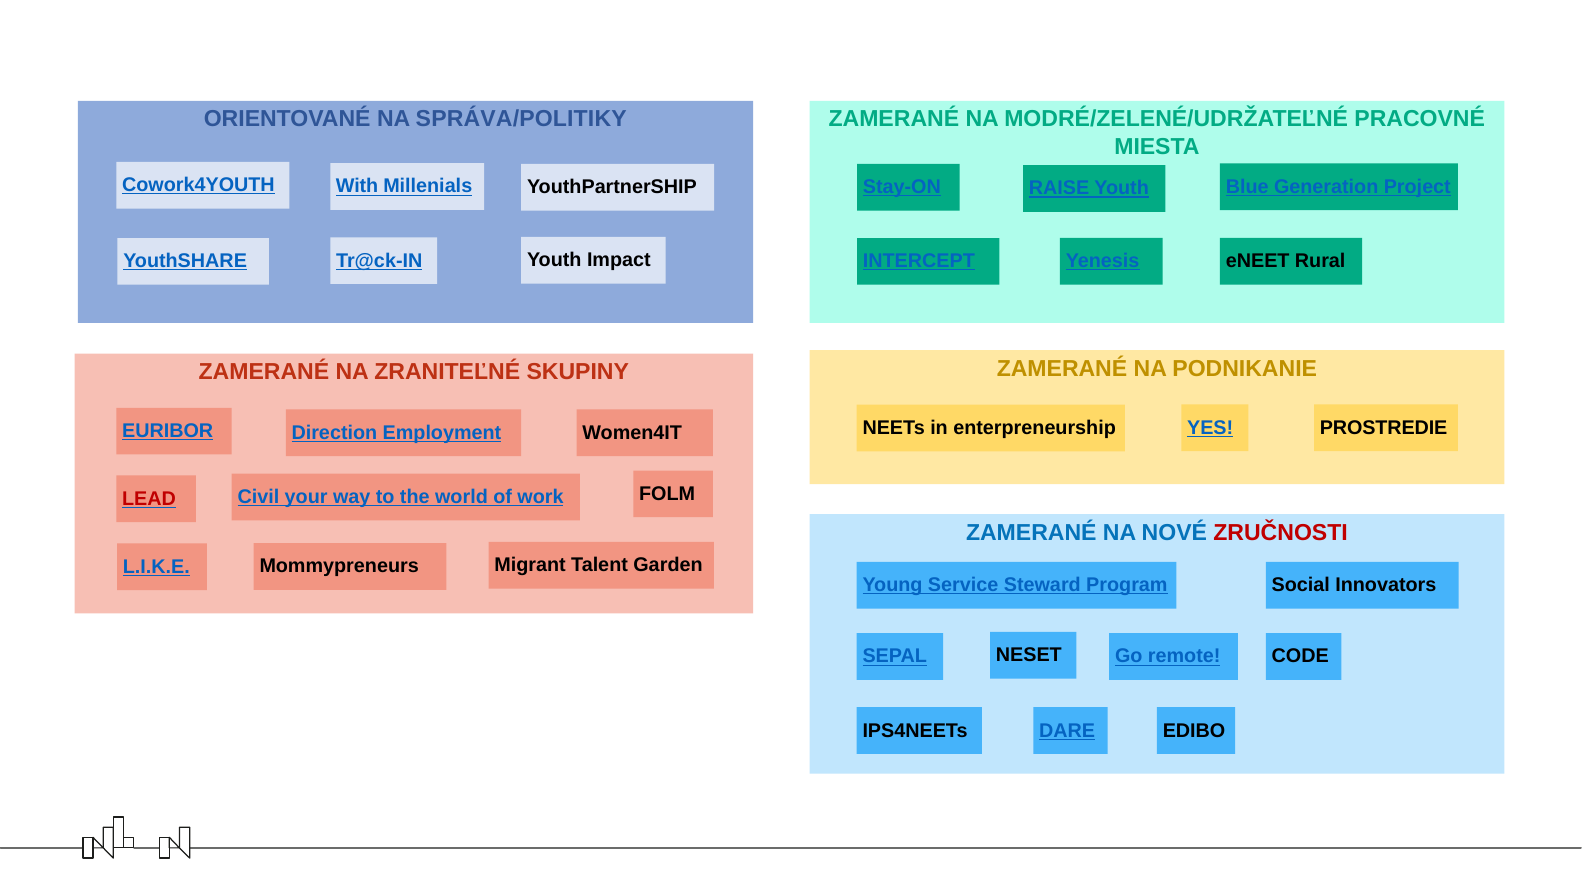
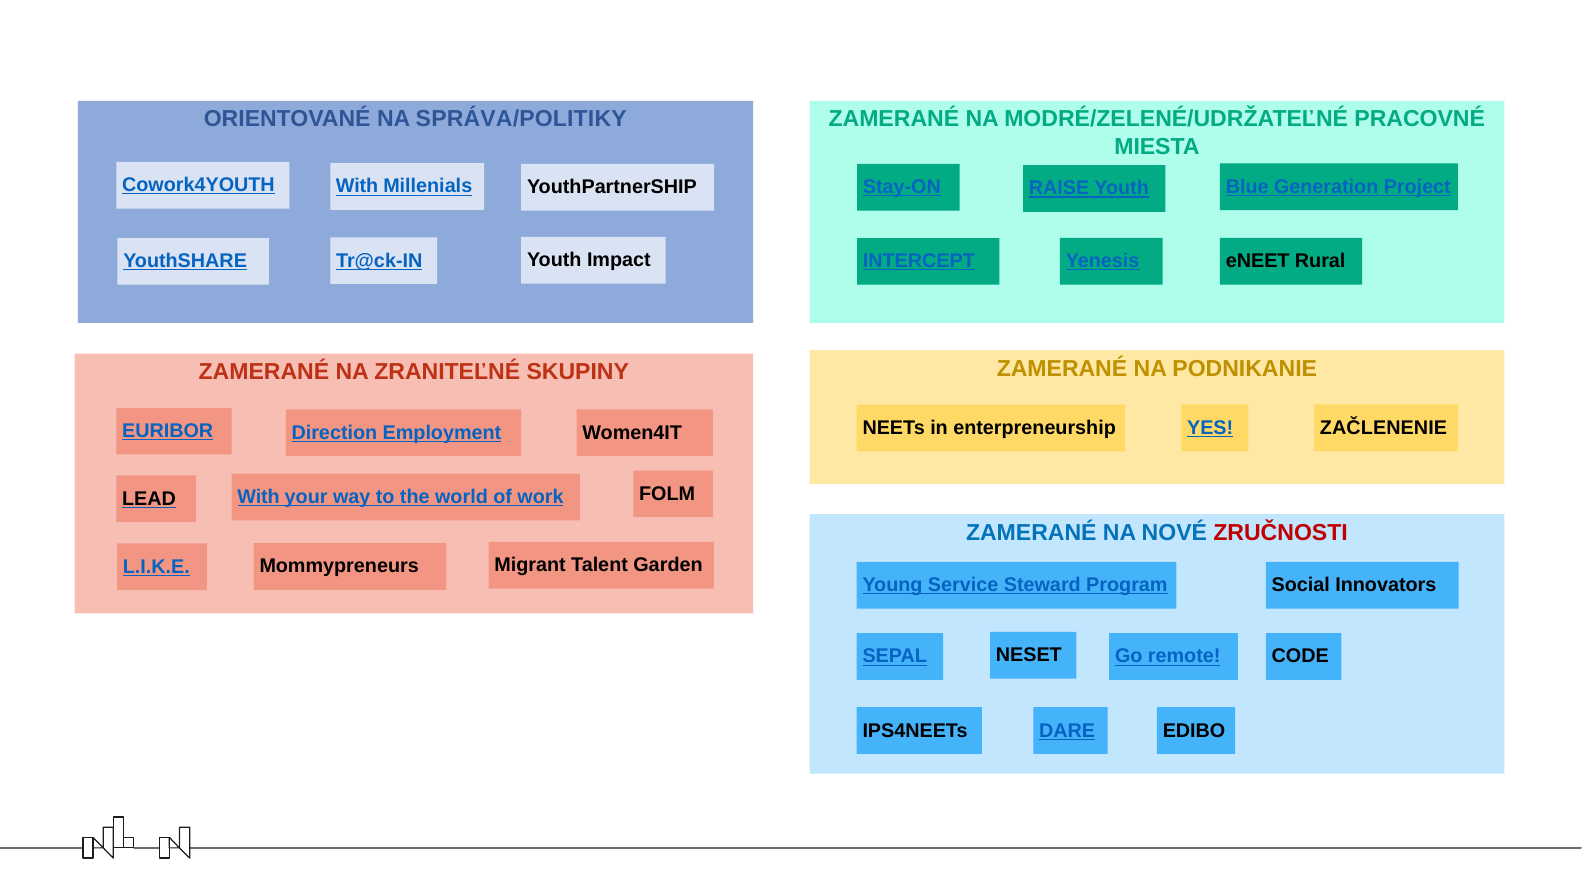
PROSTREDIE: PROSTREDIE -> ZAČLENENIE (1384, 428)
Civil: Civil -> With (258, 497)
LEAD colour: red -> black (149, 499)
